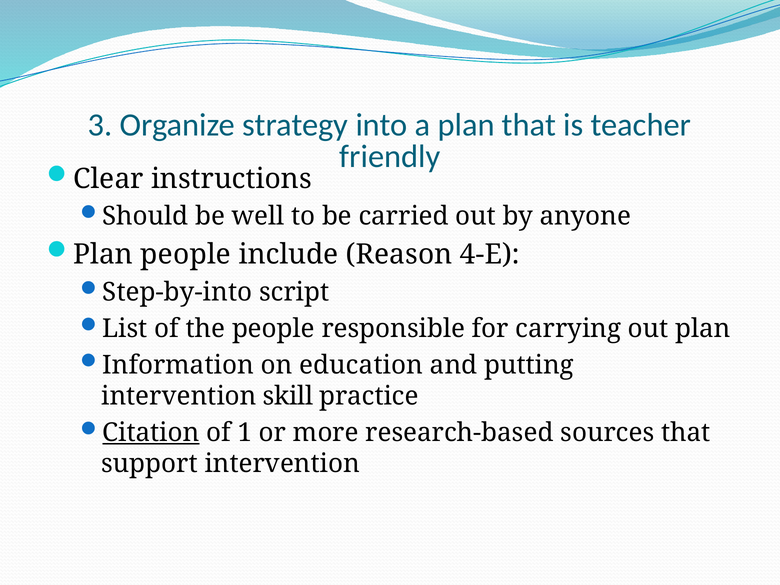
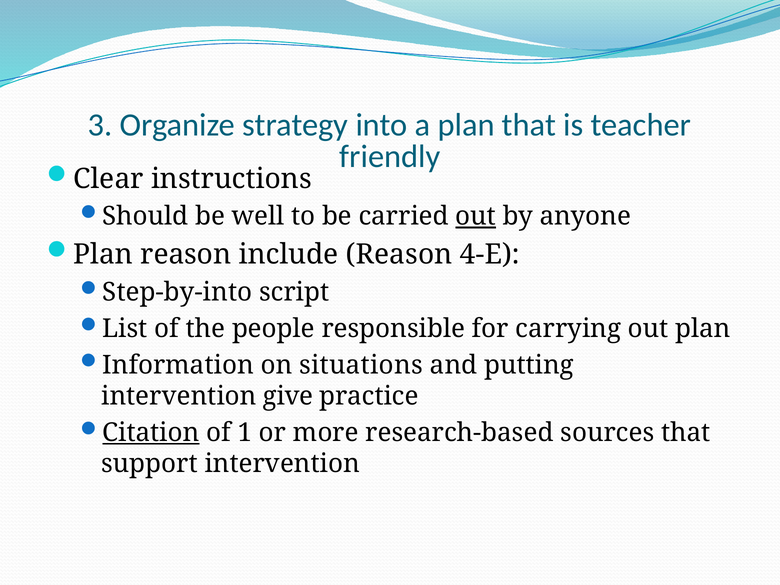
out underline: none -> present (476, 216)
Plan people: people -> reason (186, 255)
education: education -> situations (361, 365)
skill: skill -> give (288, 396)
